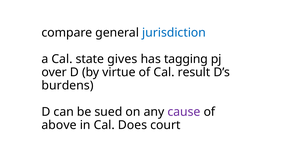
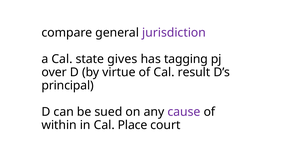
jurisdiction colour: blue -> purple (174, 33)
burdens: burdens -> principal (68, 85)
above: above -> within (59, 125)
Does: Does -> Place (133, 125)
